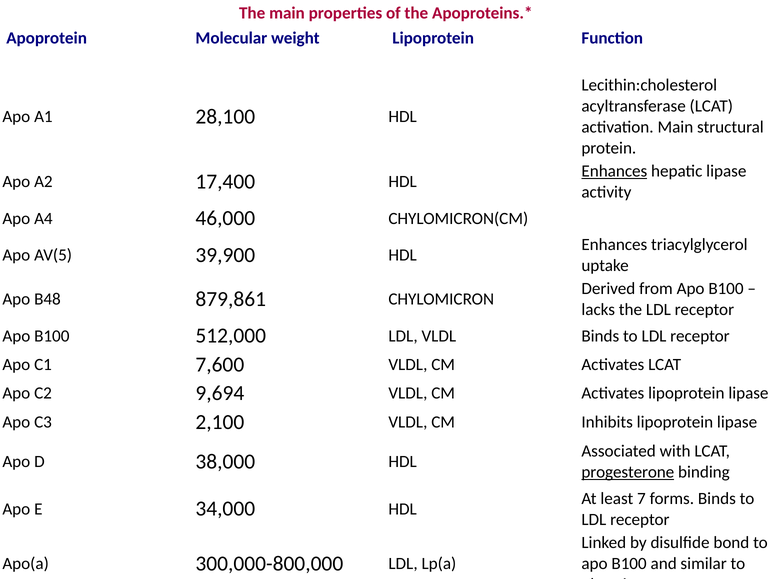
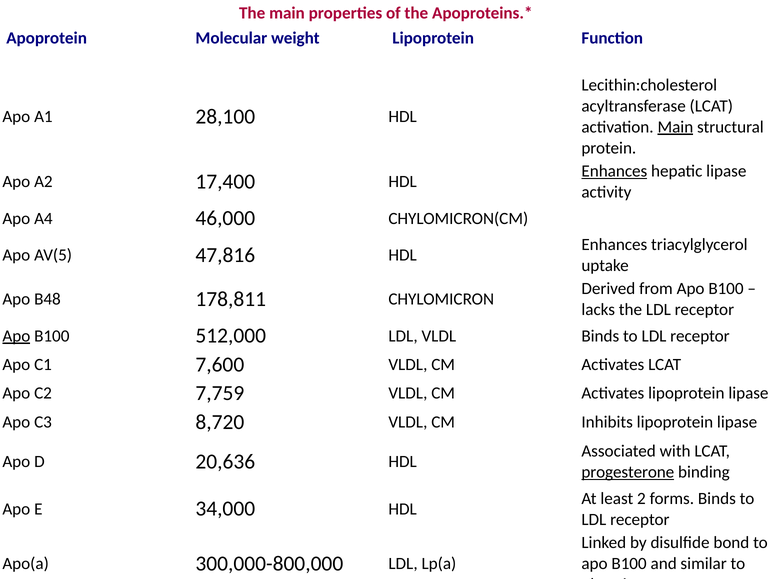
Main underline: none -> present (675, 127)
39,900: 39,900 -> 47,816 (225, 255)
879,861: 879,861 -> 178,811 (231, 299)
Apo underline: none -> present (16, 336)
9,694: 9,694 -> 7,759 (220, 393)
2,100: 2,100 -> 8,720 (220, 422)
38,000: 38,000 -> 20,636 (225, 462)
7: 7 -> 2 (641, 498)
